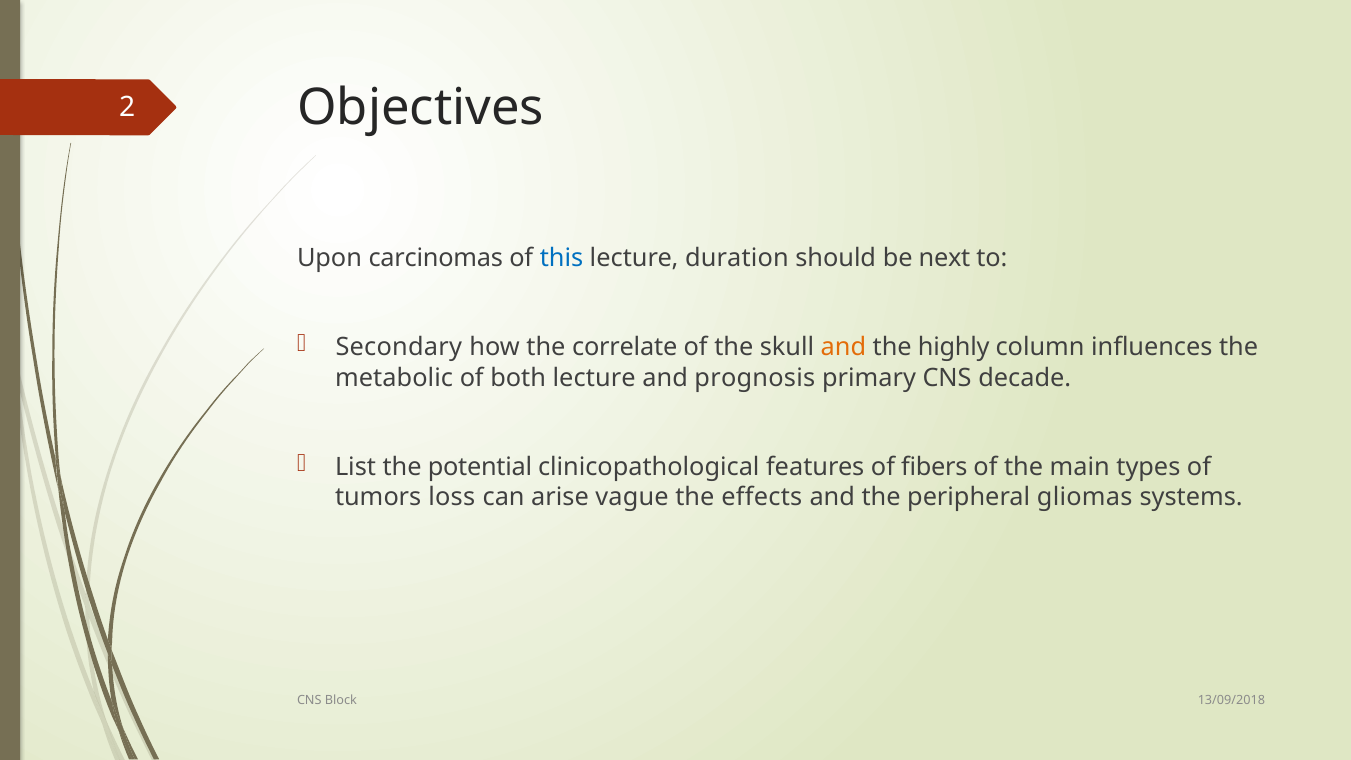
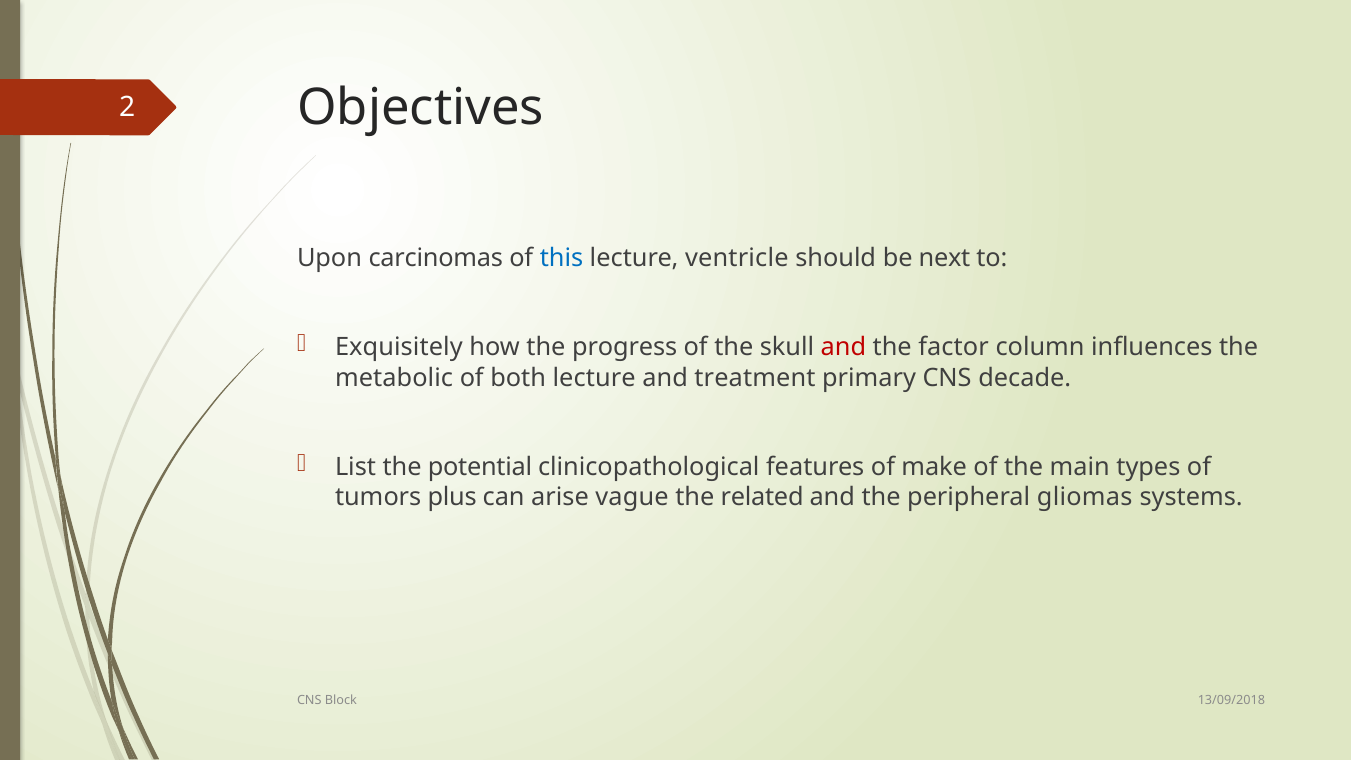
duration: duration -> ventricle (737, 258)
Secondary: Secondary -> Exquisitely (399, 347)
correlate: correlate -> progress (625, 347)
and colour: orange -> red (843, 347)
highly: highly -> factor (954, 347)
prognosis: prognosis -> treatment (755, 378)
fibers: fibers -> make (934, 467)
loss: loss -> plus (452, 497)
effects: effects -> related (762, 497)
